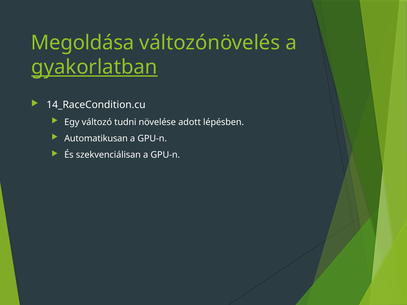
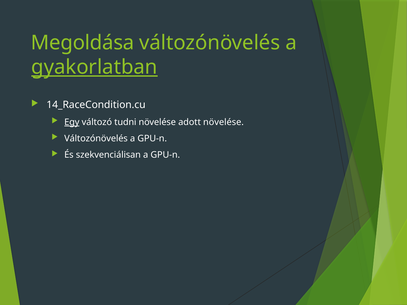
Egy underline: none -> present (72, 122)
adott lépésben: lépésben -> növelése (223, 122)
Automatikusan: Automatikusan -> Változónövelés (96, 139)
